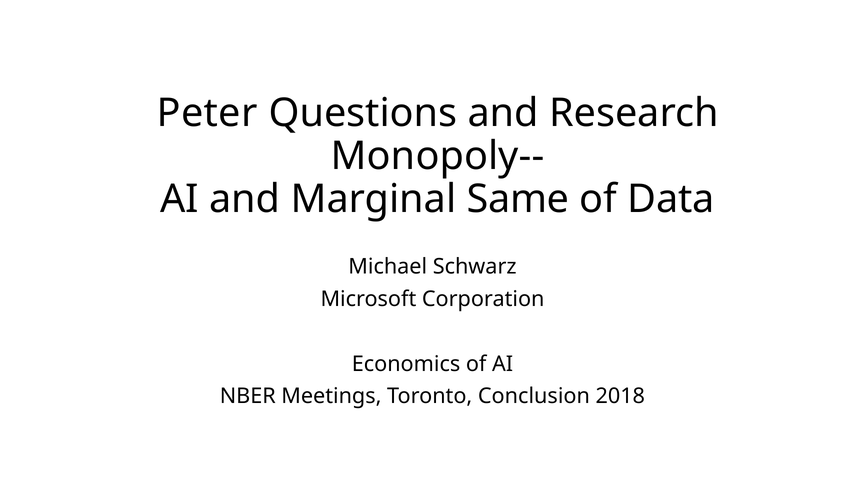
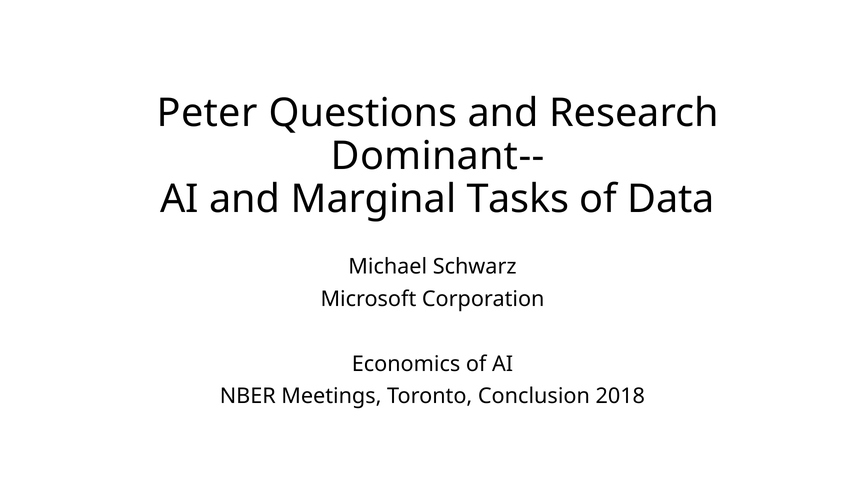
Monopoly--: Monopoly-- -> Dominant-- (438, 156)
Same: Same -> Tasks (518, 199)
